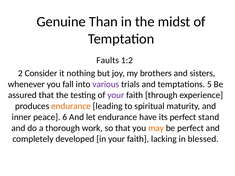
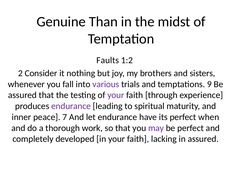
5: 5 -> 9 (209, 84)
endurance colour: orange -> purple (71, 106)
6: 6 -> 7 (65, 117)
stand: stand -> when (209, 117)
may colour: orange -> purple (156, 128)
in blessed: blessed -> assured (203, 139)
